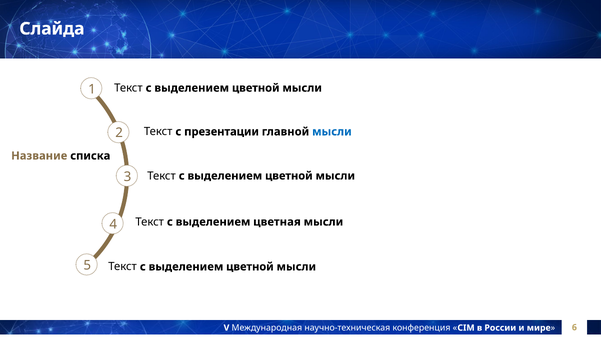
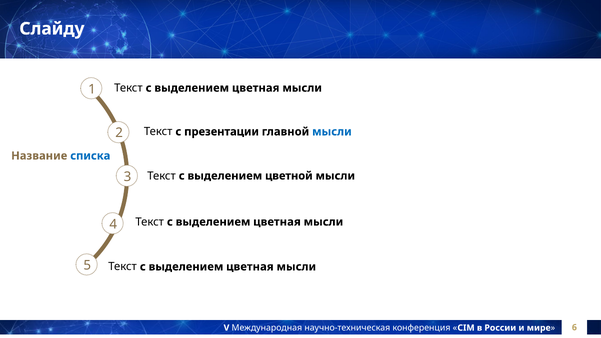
Слайда: Слайда -> Слайду (52, 29)
цветной: цветной -> цветная (256, 88)
списка colour: black -> blue (90, 156)
цветной: цветной -> цветная (250, 267)
